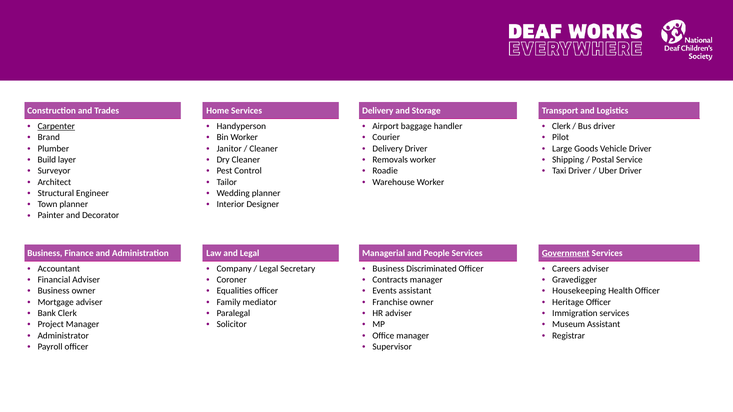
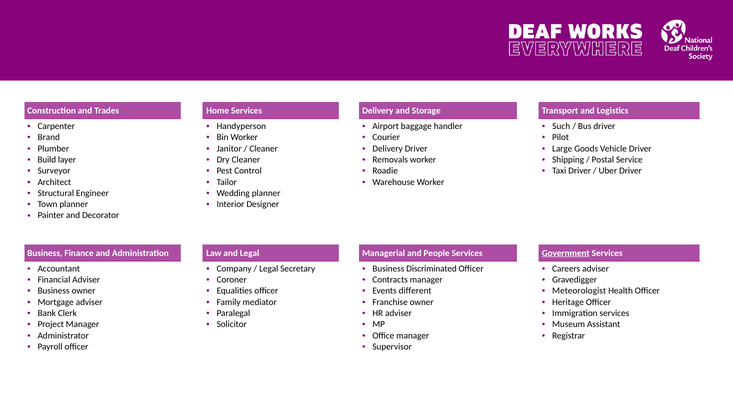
Carpenter underline: present -> none (56, 126)
Clerk: Clerk -> Such (561, 126)
Events assistant: assistant -> different (415, 291)
Housekeeping: Housekeeping -> Meteorologist (579, 291)
